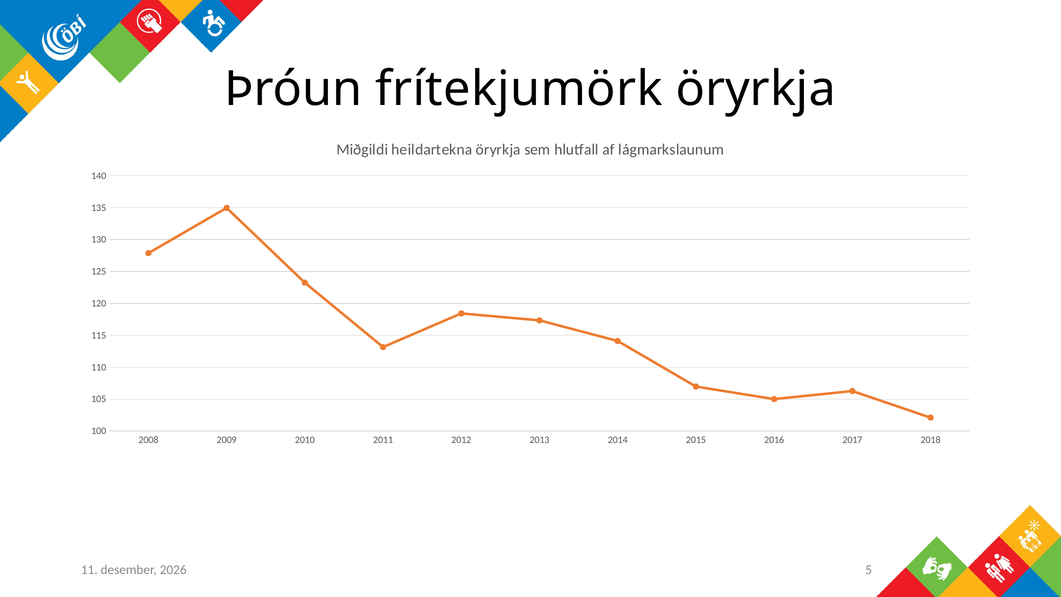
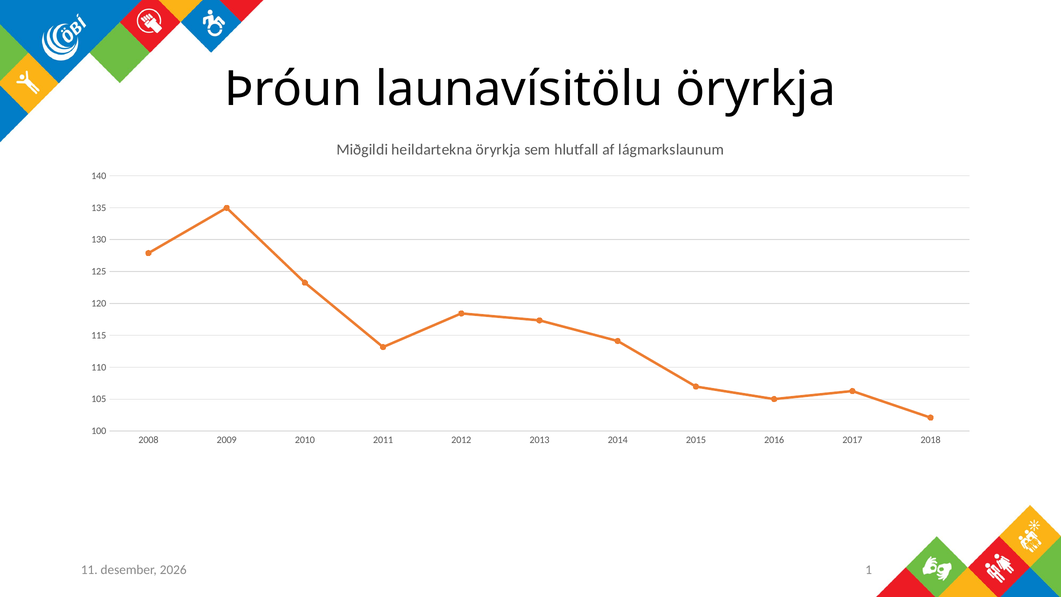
frítekjumörk: frítekjumörk -> launavísitölu (519, 89)
5: 5 -> 1 (869, 570)
